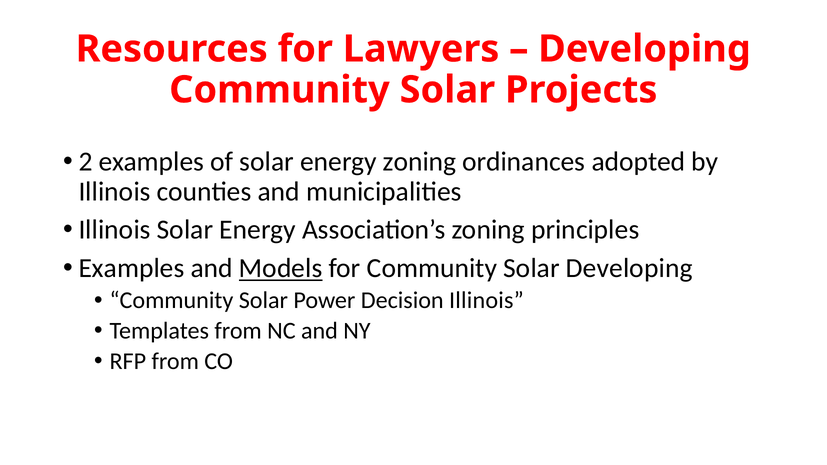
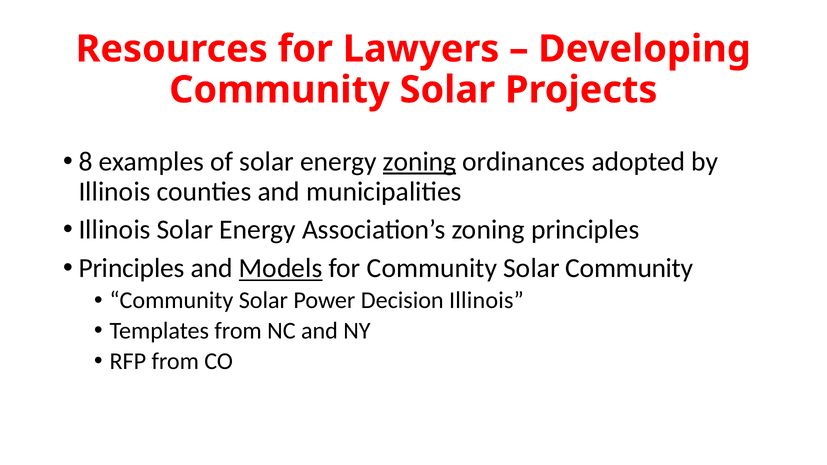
2: 2 -> 8 (86, 162)
zoning underline: none -> present (420, 162)
Examples: Examples -> Principles (132, 268)
Solar Developing: Developing -> Community (629, 268)
